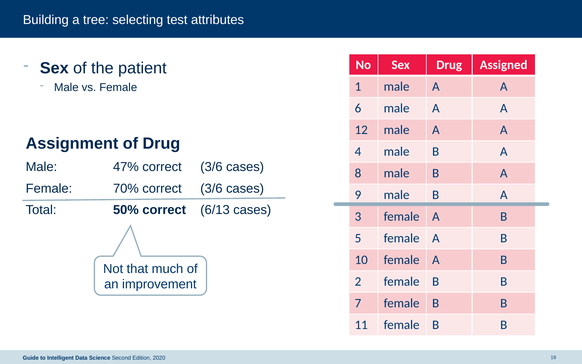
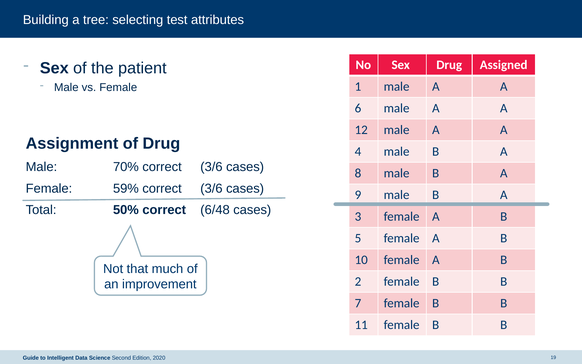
47%: 47% -> 70% (126, 167)
70%: 70% -> 59% (126, 188)
6/13: 6/13 -> 6/48 (215, 210)
